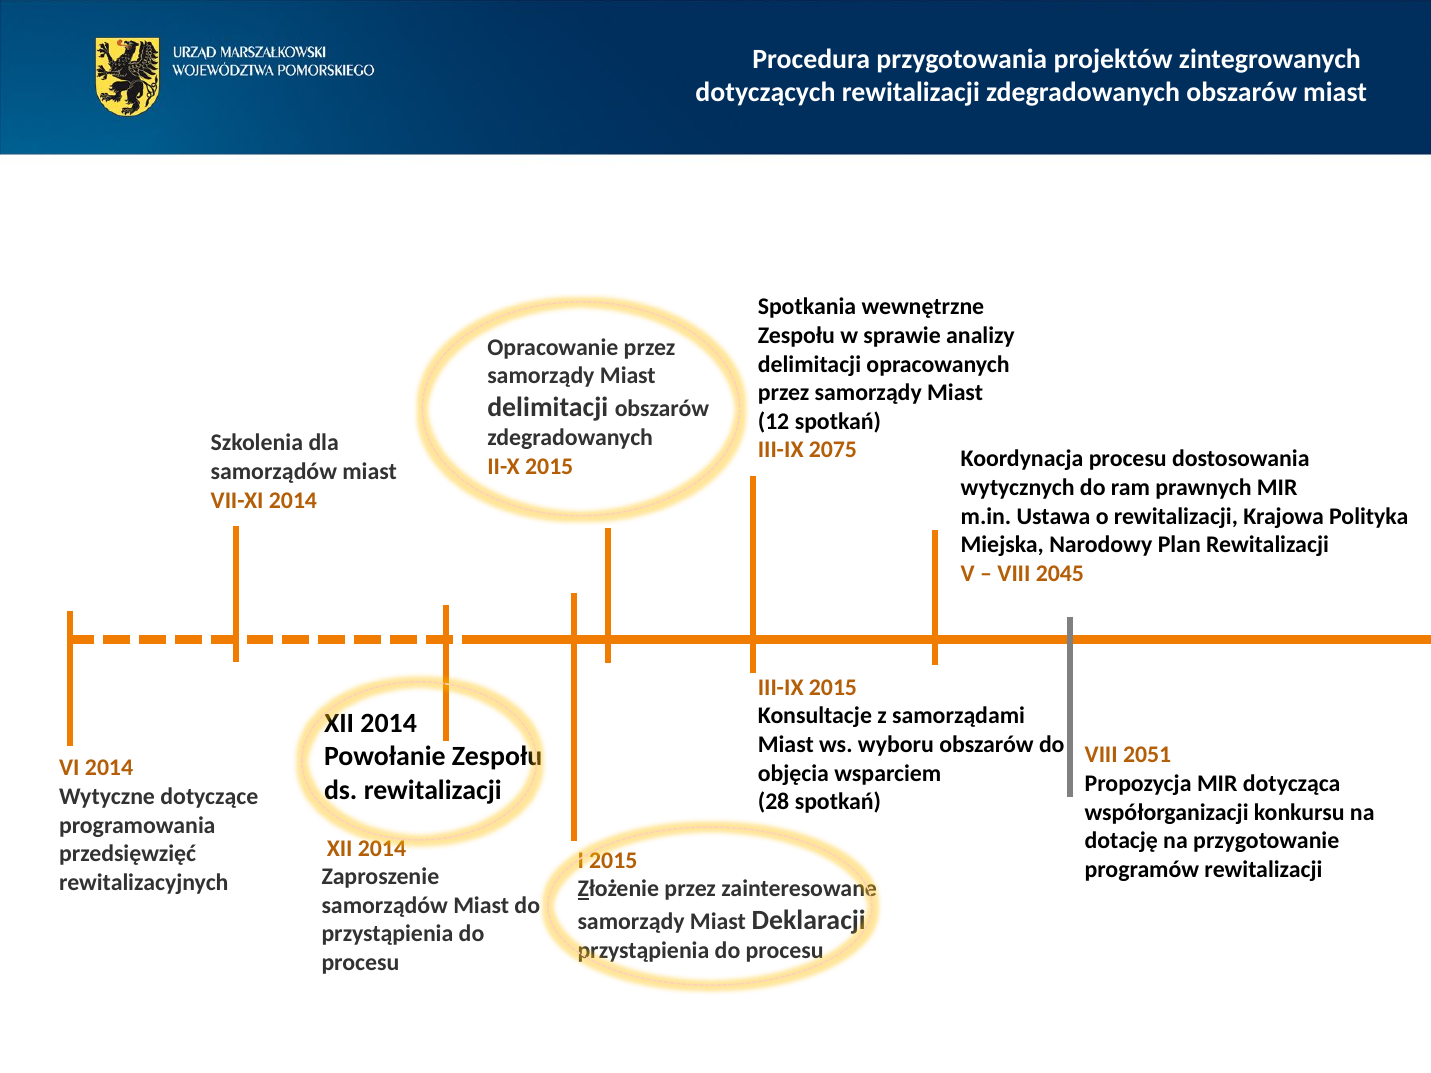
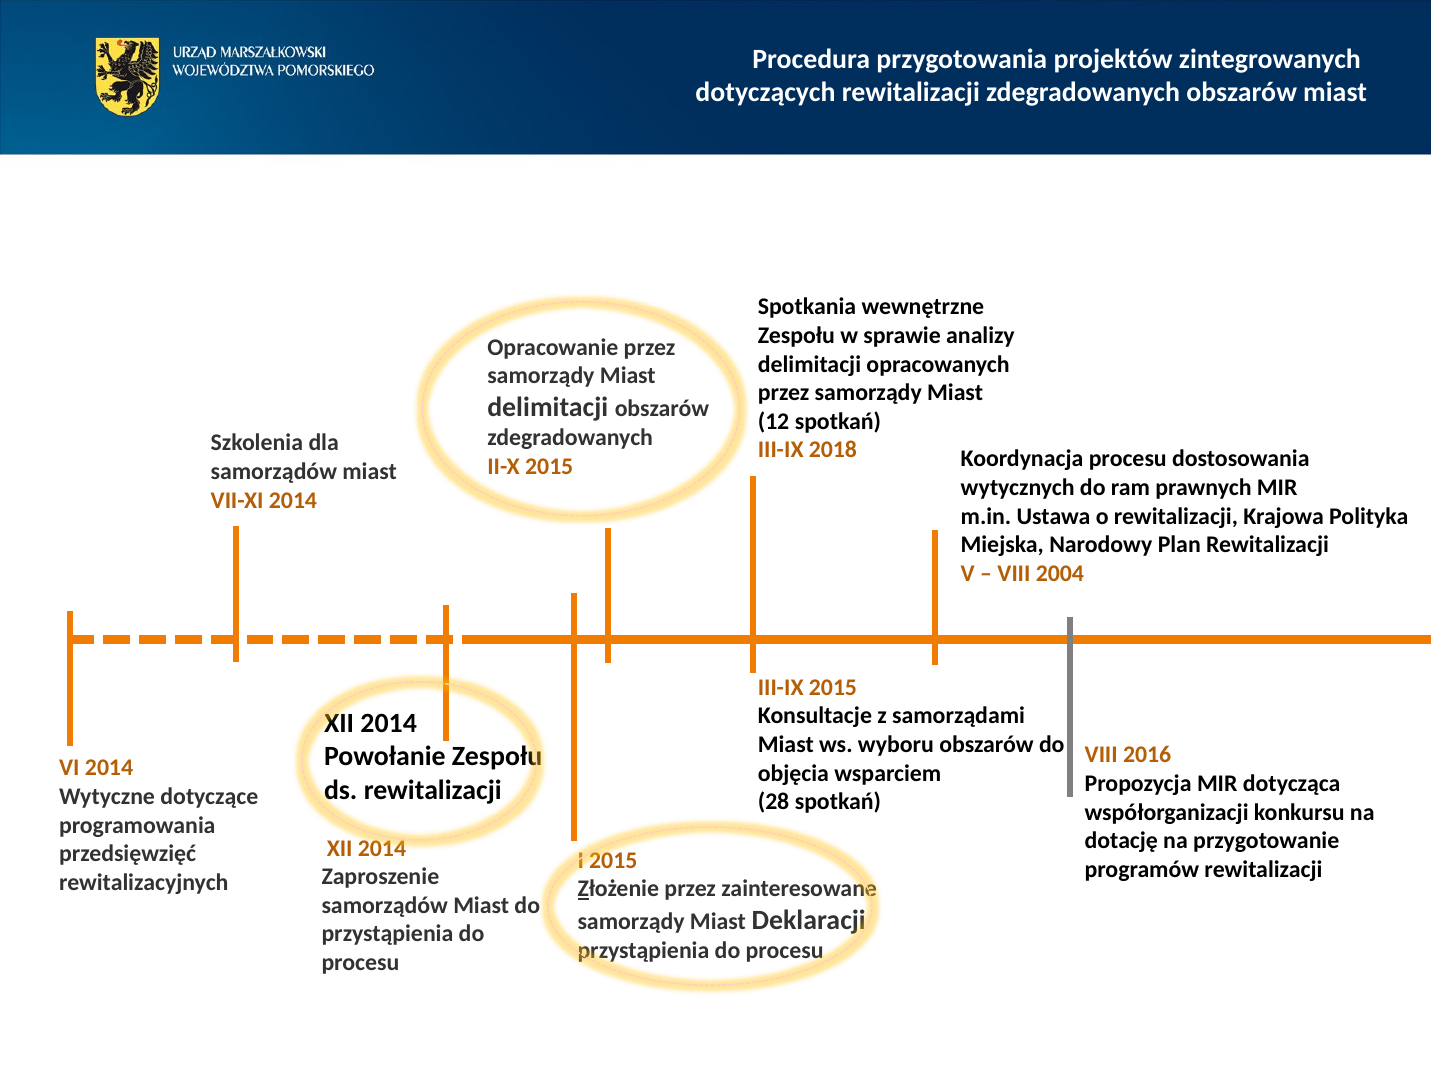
2075: 2075 -> 2018 (833, 450)
2045: 2045 -> 2004 (1060, 574)
2051: 2051 -> 2016 (1147, 755)
